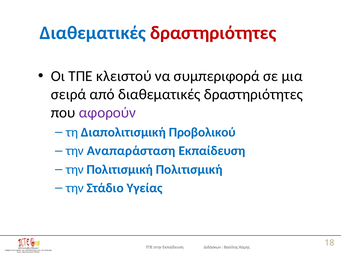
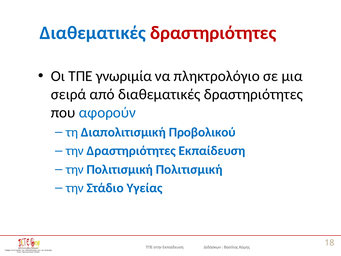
κλειστού: κλειστού -> γνωριμία (124, 76)
συμπεριφορά: συμπεριφορά -> πληκτρολόγιο (217, 76)
αφορούν colour: purple -> blue (107, 113)
την Αναπαράσταση: Αναπαράσταση -> Δραστηριότητες (131, 151)
